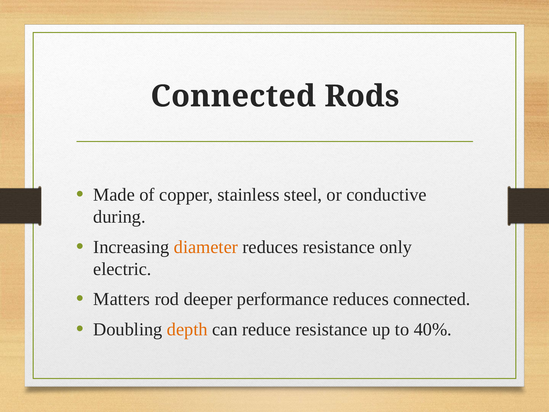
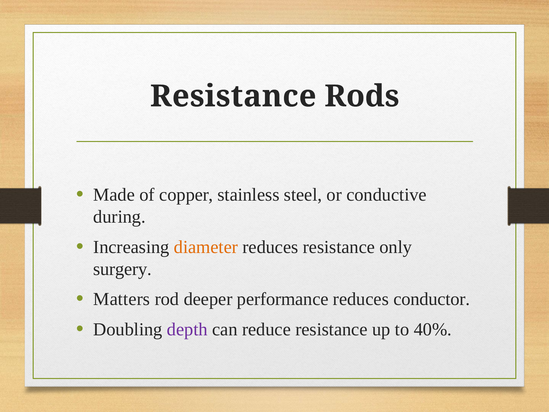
Connected: Connected -> Resistance (233, 96)
electric: electric -> surgery (123, 269)
reduces connected: connected -> conductor (432, 299)
depth colour: orange -> purple (187, 329)
